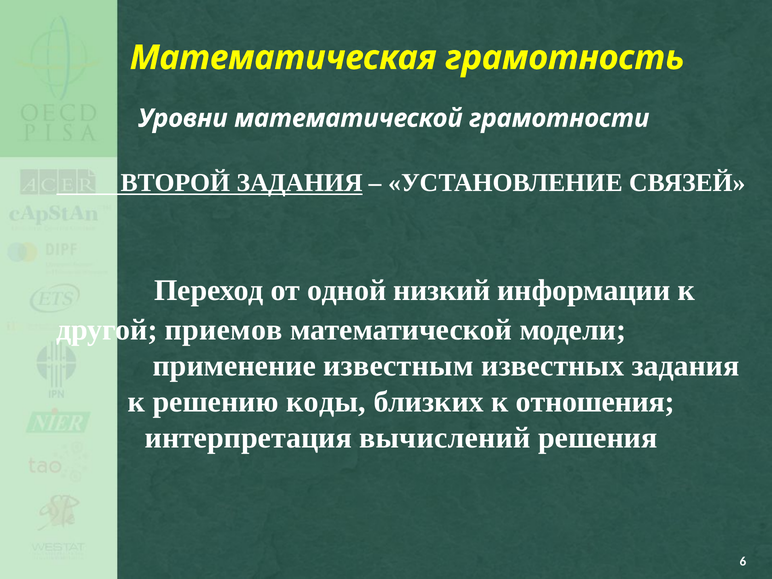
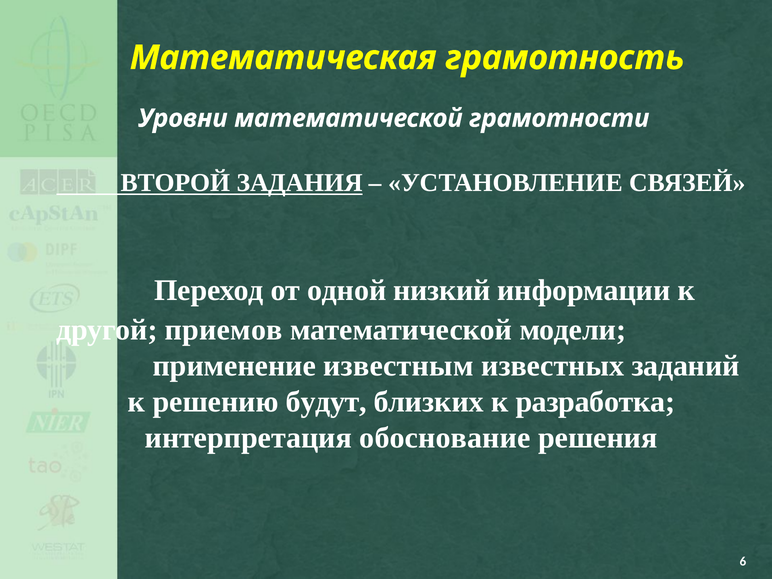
известных задания: задания -> заданий (686, 366)
коды: коды -> будут (326, 402)
отношения: отношения -> разработка (595, 402)
вычислений: вычислений -> обоснование (445, 438)
